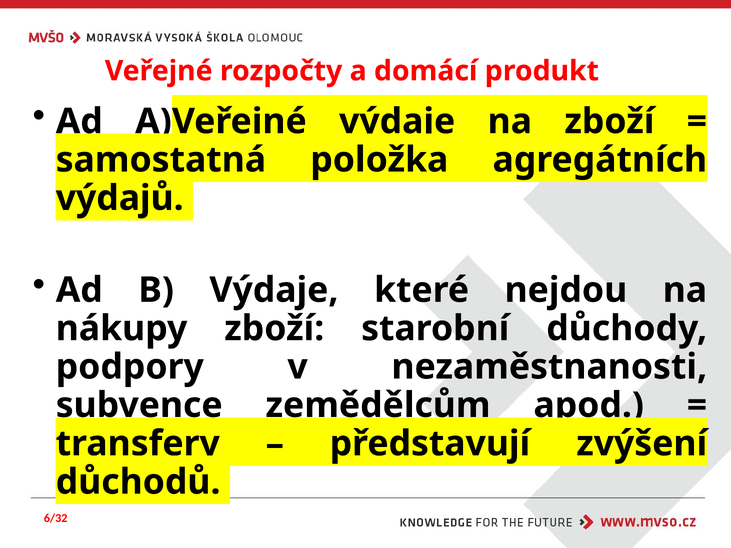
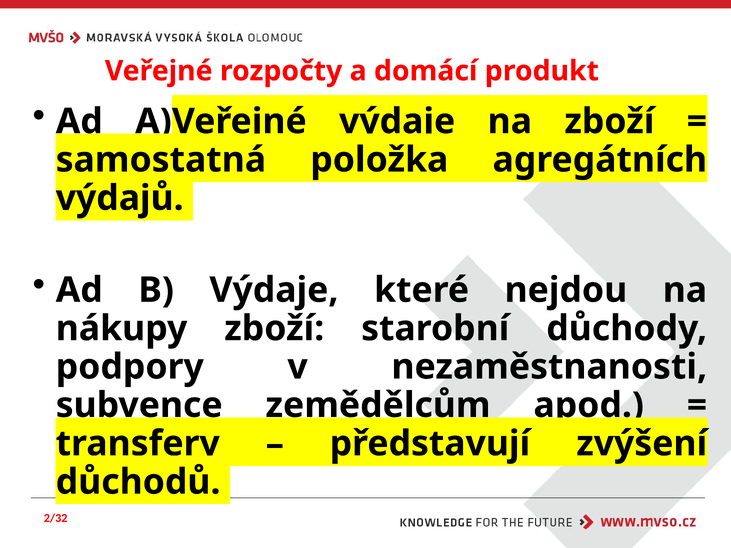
6/32: 6/32 -> 2/32 (56, 519)
